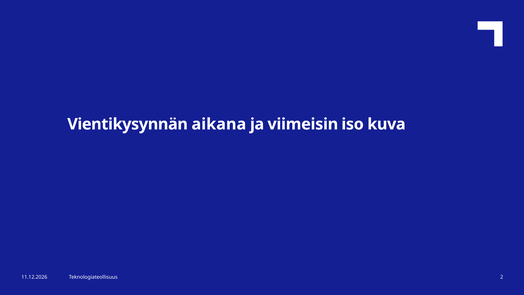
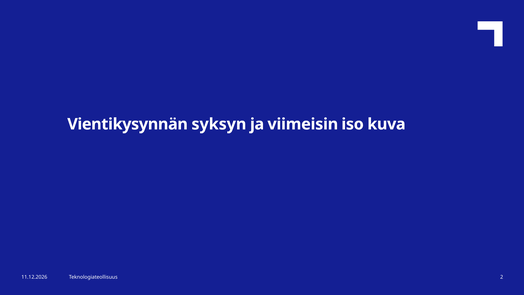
aikana: aikana -> syksyn (219, 124)
